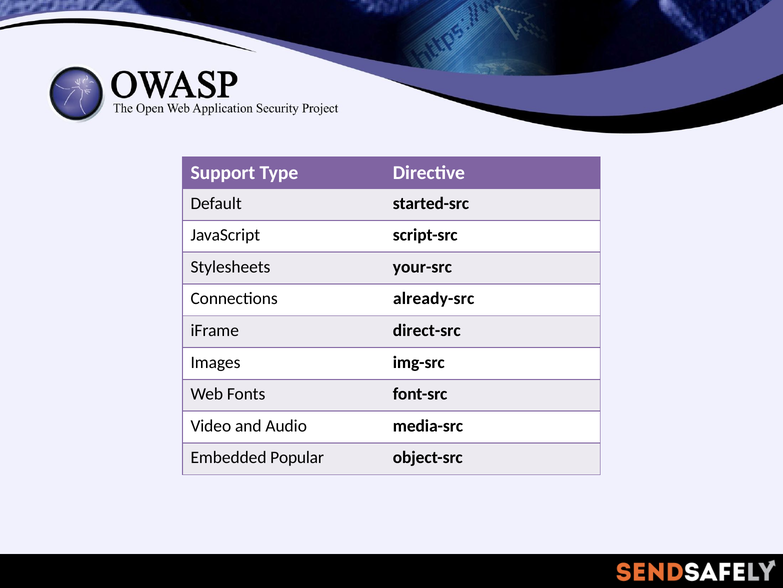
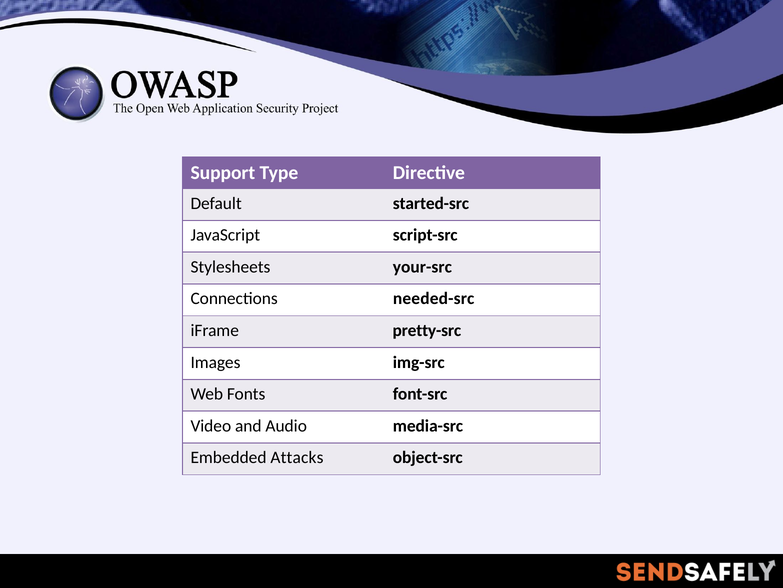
already-src: already-src -> needed-src (434, 298)
direct-src: direct-src -> pretty-src (427, 330)
Popular: Popular -> Attacks (297, 457)
